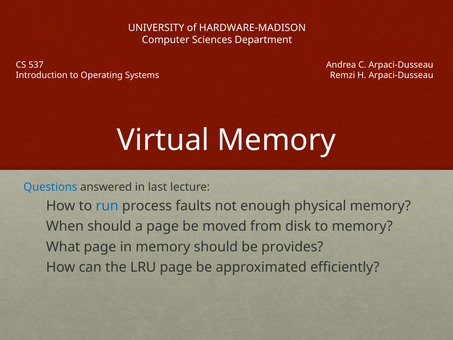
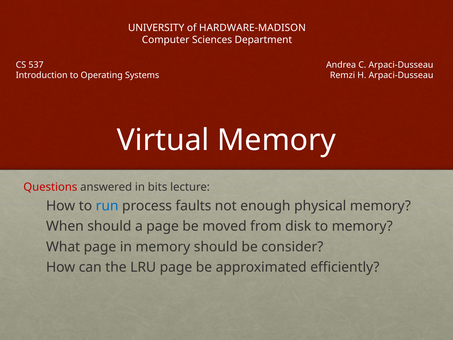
Questions colour: blue -> red (50, 187)
last: last -> bits (158, 187)
provides: provides -> consider (292, 247)
